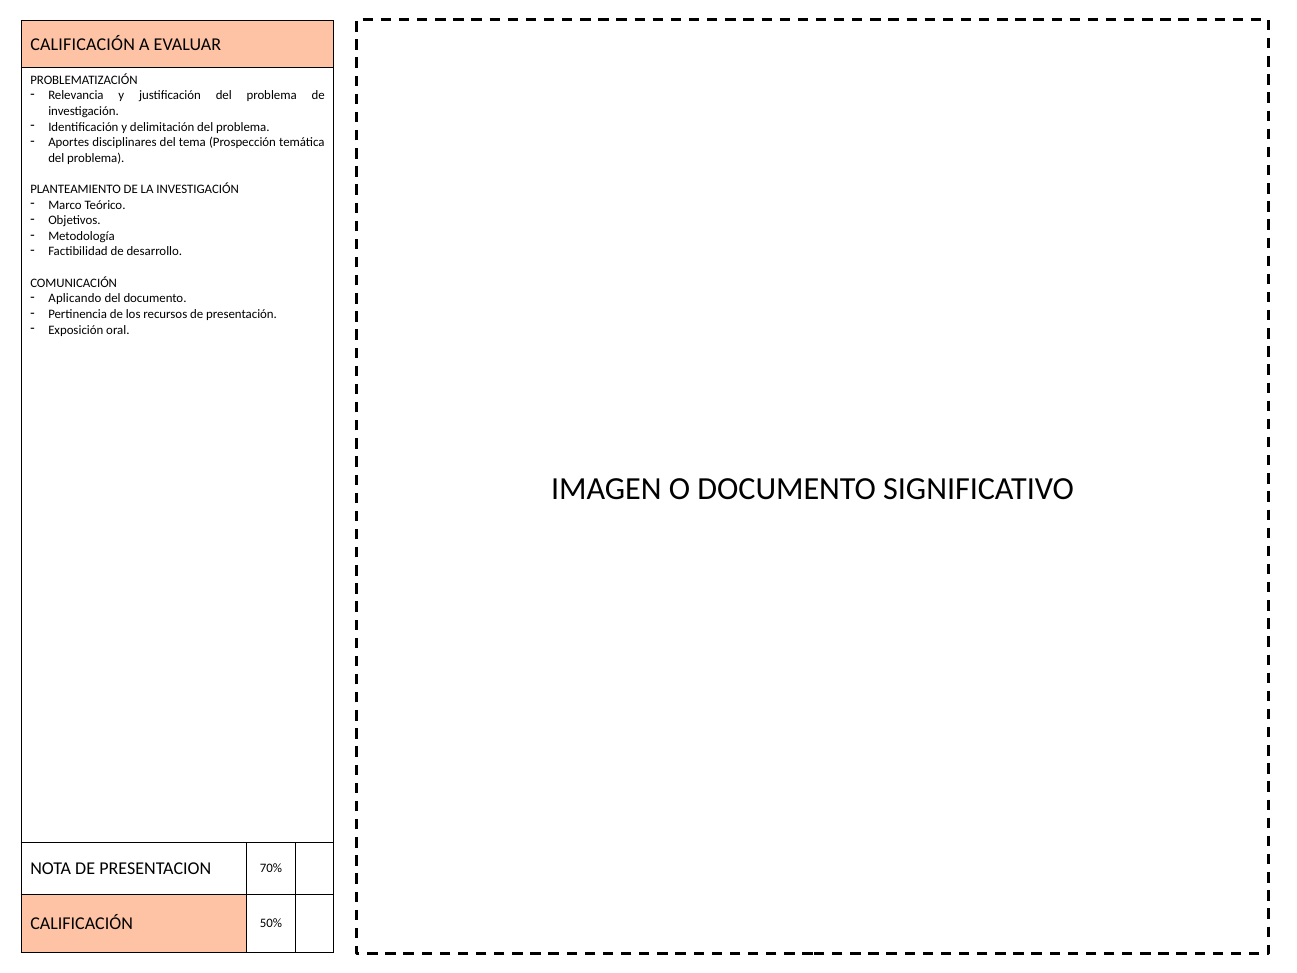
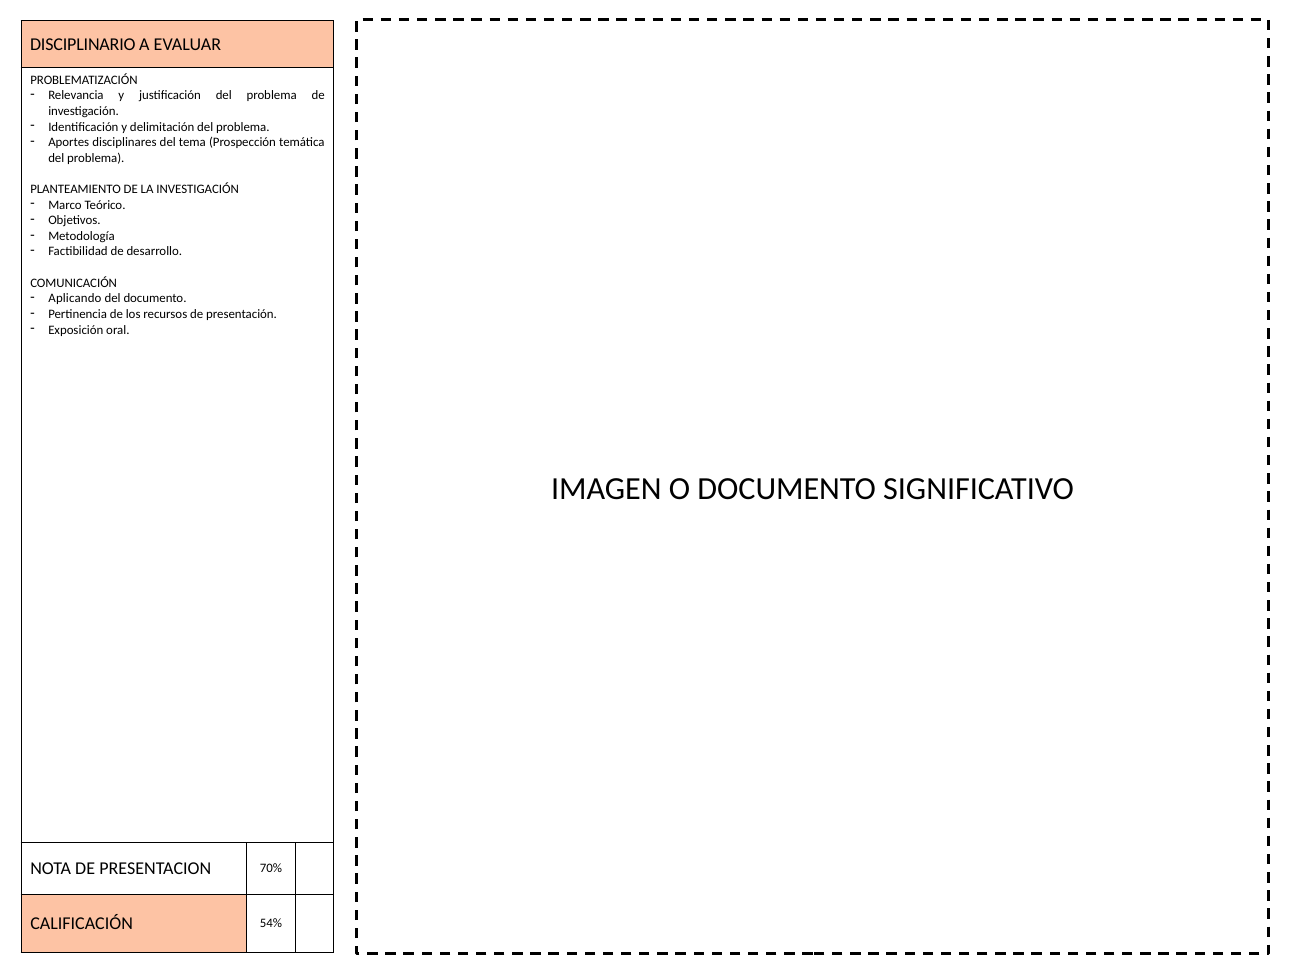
CALIFICACIÓN: CALIFICACIÓN -> DISCIPLINARIO (83, 44)
50%: 50% -> 54% (271, 923)
